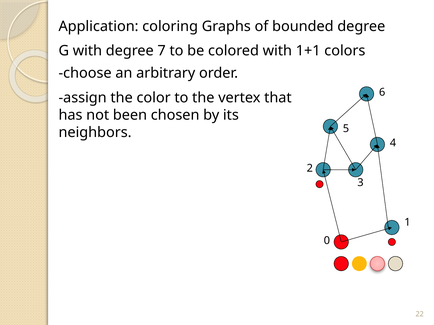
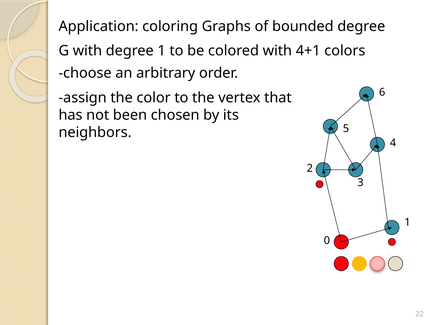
degree 7: 7 -> 1 (162, 51)
1+1: 1+1 -> 4+1 (308, 51)
